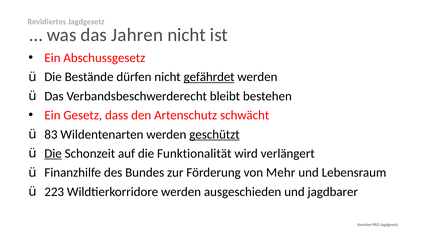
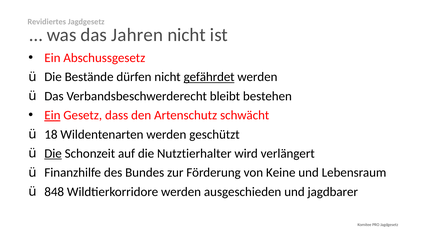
Ein underline: none -> present (52, 115)
83: 83 -> 18 (51, 134)
geschützt underline: present -> none (214, 134)
Funktionalität: Funktionalität -> Nutztierhalter (194, 154)
Mehr: Mehr -> Keine (281, 173)
223: 223 -> 848 (54, 192)
